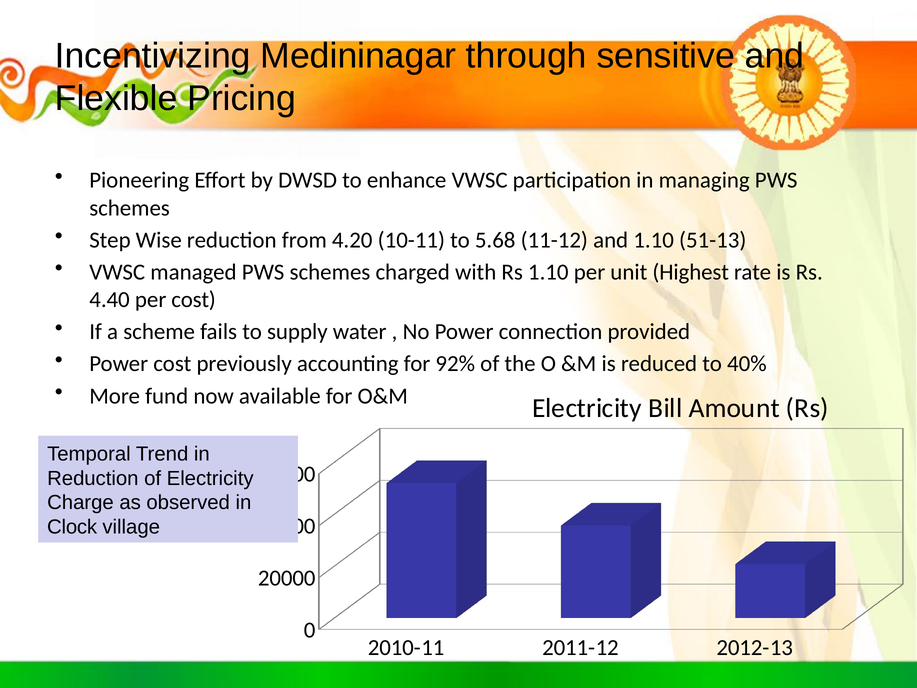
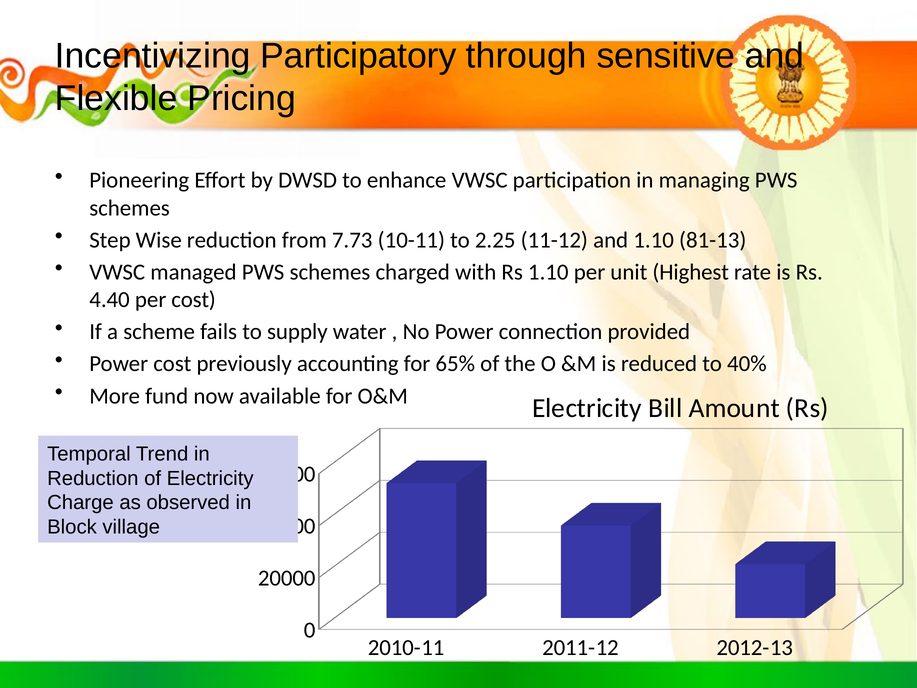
Medininagar: Medininagar -> Participatory (358, 56)
4.20: 4.20 -> 7.73 (352, 240)
5.68: 5.68 -> 2.25 (495, 240)
51-13: 51-13 -> 81-13 (713, 240)
92%: 92% -> 65% (455, 364)
Clock: Clock -> Block (72, 527)
